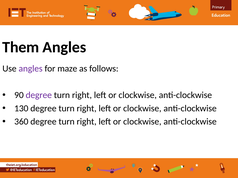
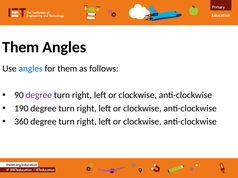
angles colour: purple -> blue (31, 69)
for maze: maze -> them (67, 69)
130: 130 -> 190 (21, 109)
